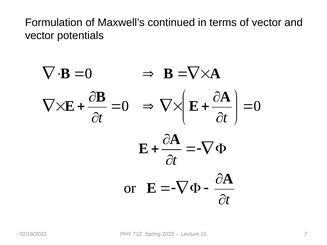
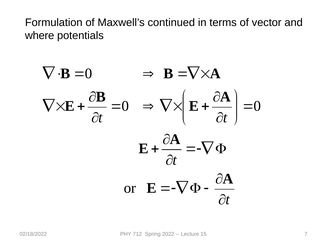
vector: vector -> where (40, 36)
